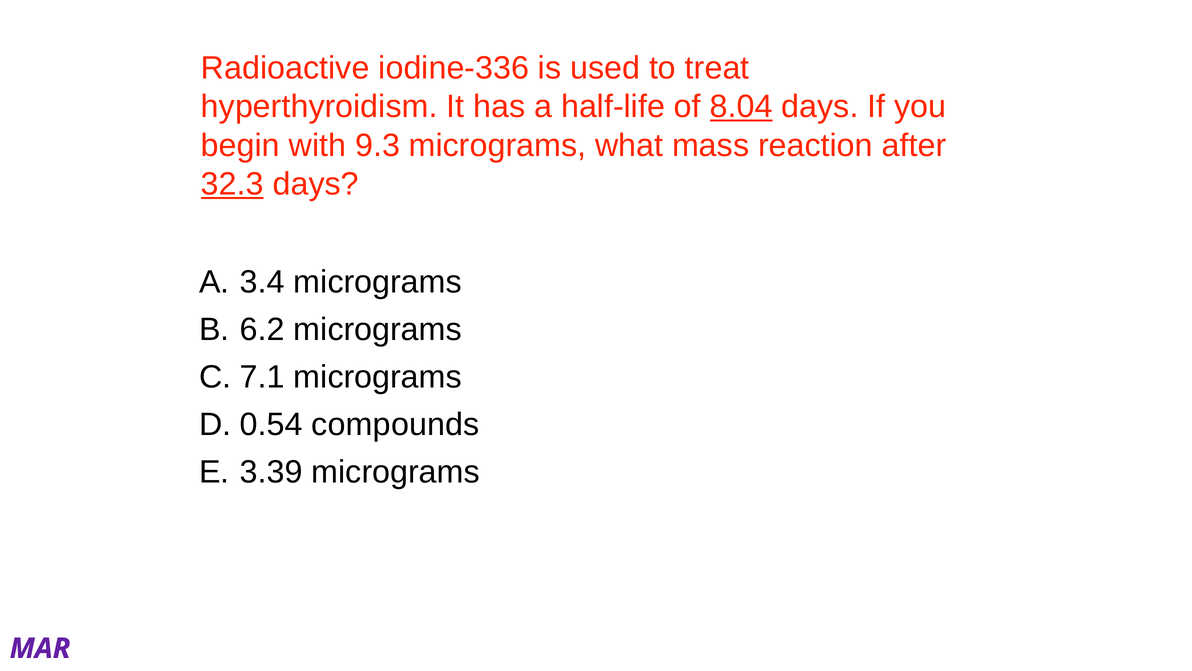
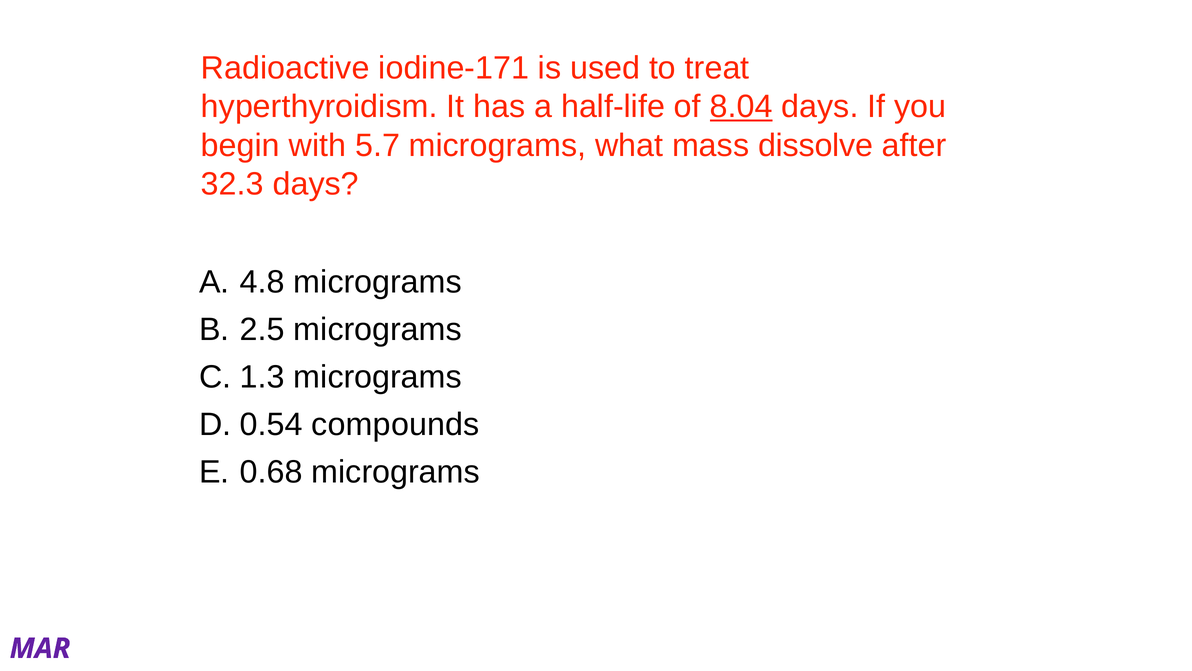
iodine-336: iodine-336 -> iodine-171 (454, 68)
9.3: 9.3 -> 5.7 (378, 145)
reaction: reaction -> dissolve (816, 145)
32.3 underline: present -> none (232, 184)
3.4: 3.4 -> 4.8 (262, 282)
6.2: 6.2 -> 2.5 (262, 329)
7.1: 7.1 -> 1.3 (262, 377)
3.39: 3.39 -> 0.68 (271, 472)
